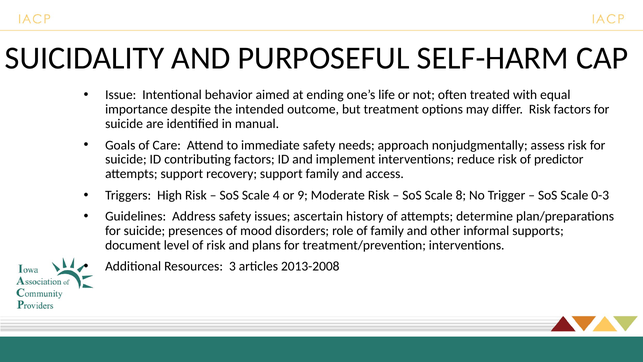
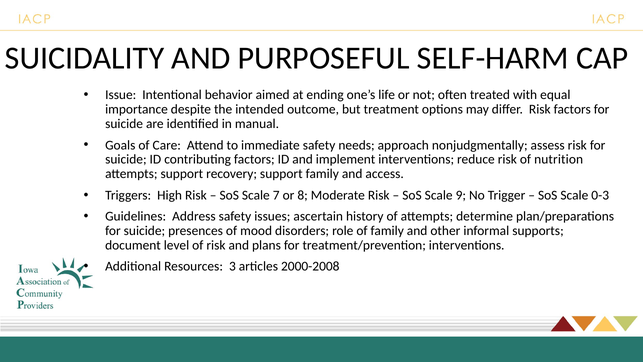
predictor: predictor -> nutrition (559, 159)
4: 4 -> 7 (276, 195)
9: 9 -> 8 (303, 195)
8: 8 -> 9 (461, 195)
2013-2008: 2013-2008 -> 2000-2008 (310, 266)
